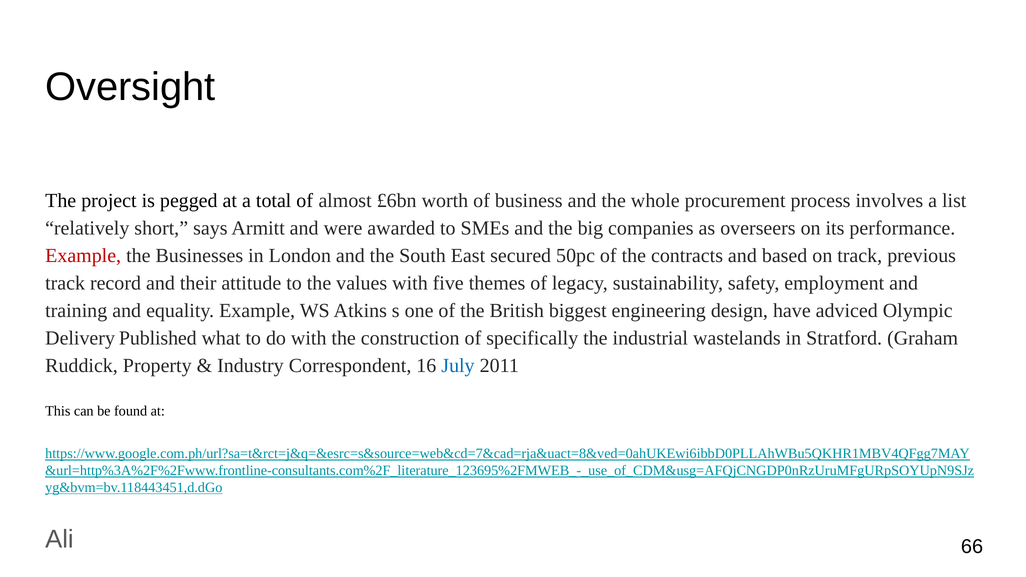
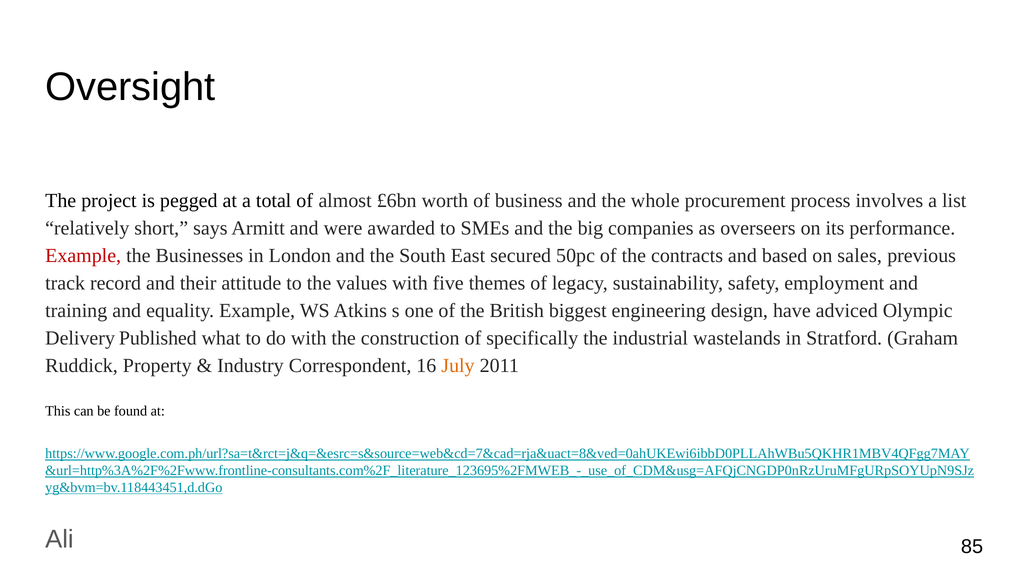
on track: track -> sales (860, 256)
July colour: blue -> orange (458, 366)
66: 66 -> 85 (972, 547)
